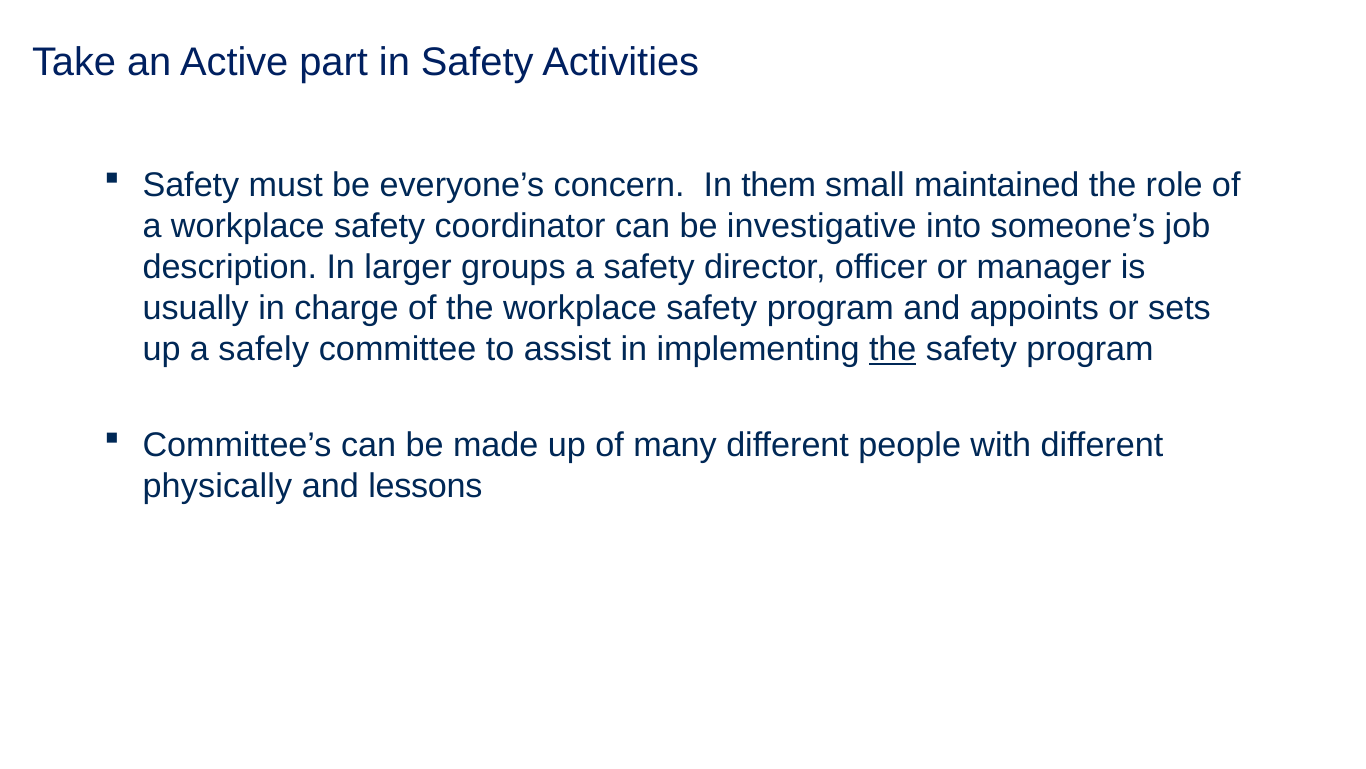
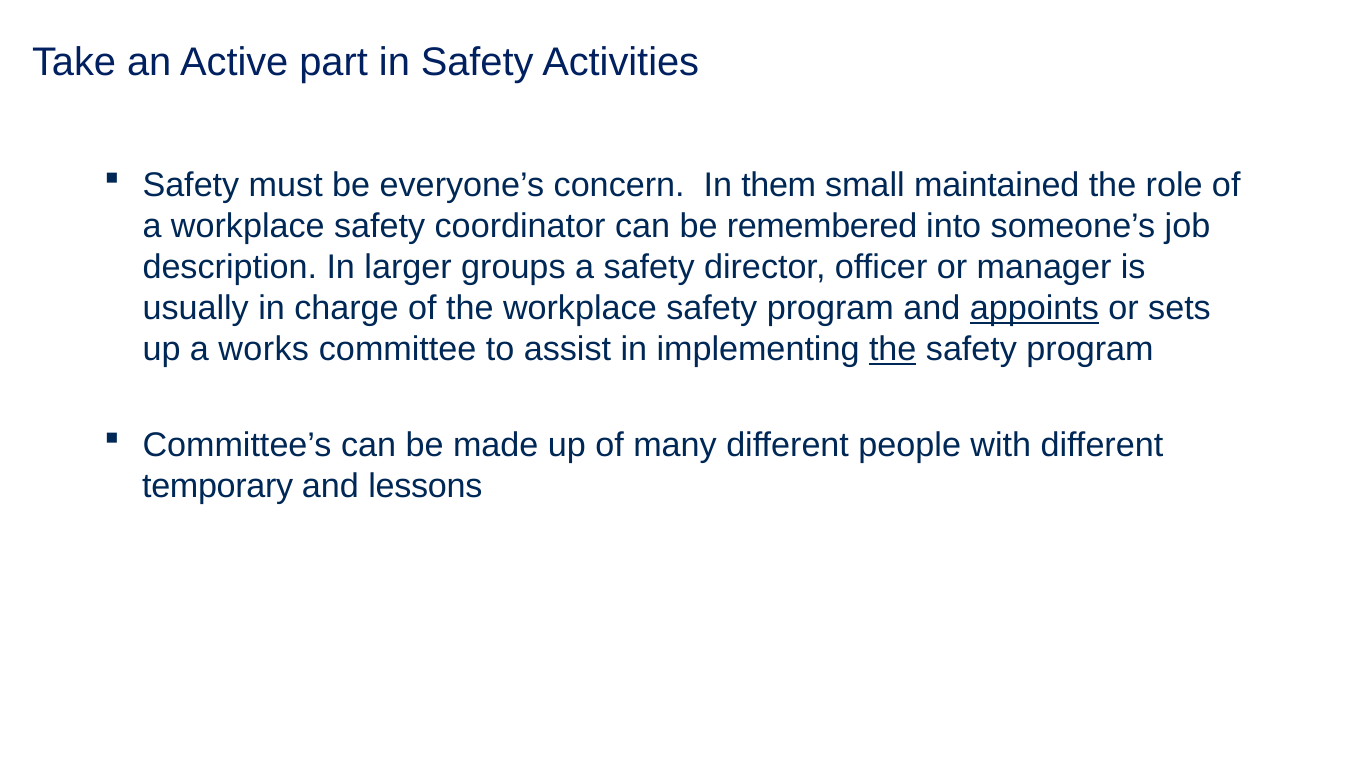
investigative: investigative -> remembered (822, 226)
appoints underline: none -> present (1034, 308)
safely: safely -> works (264, 349)
physically: physically -> temporary (218, 486)
